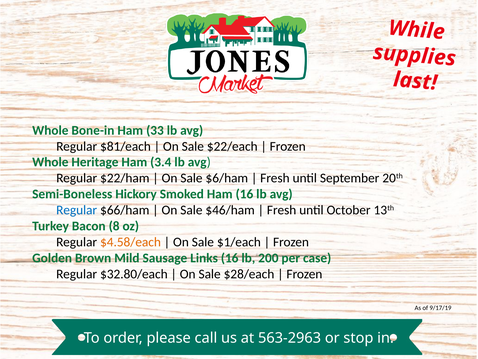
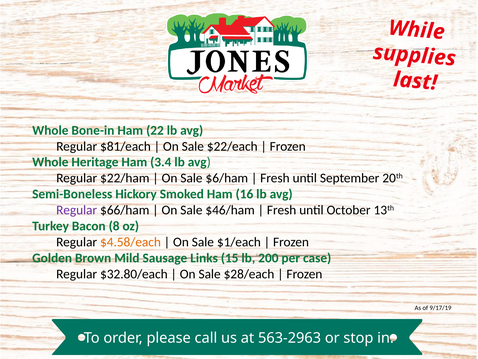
33: 33 -> 22 (155, 130)
Regular colour: blue -> purple (77, 210)
Links 16: 16 -> 15 (230, 258)
